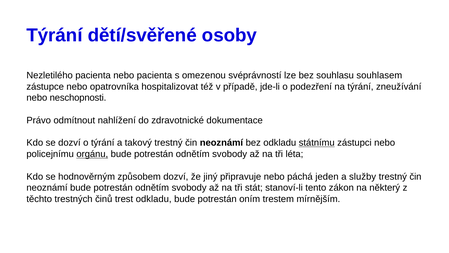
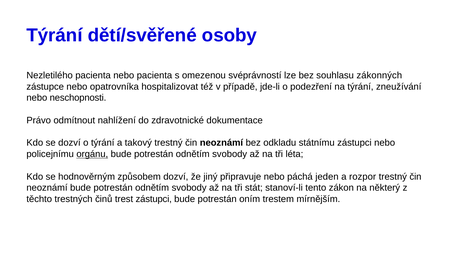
souhlasem: souhlasem -> zákonných (379, 75)
státnímu underline: present -> none (317, 143)
služby: služby -> rozpor (363, 176)
trest odkladu: odkladu -> zástupci (154, 199)
